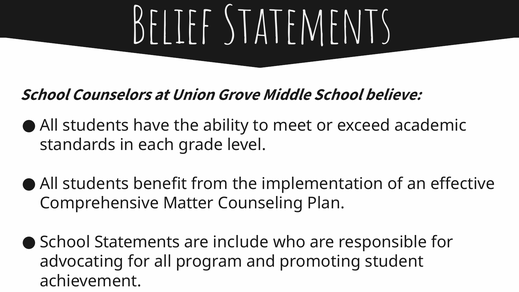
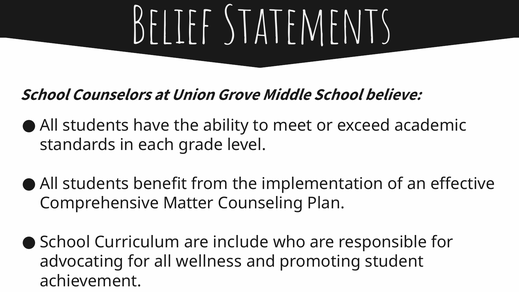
School Statements: Statements -> Curriculum (137, 242)
program: program -> wellness (209, 262)
